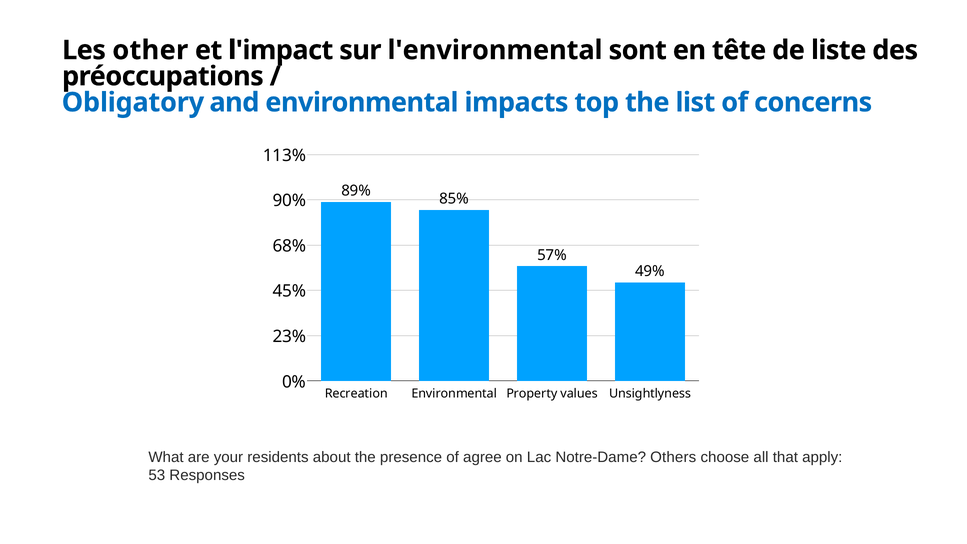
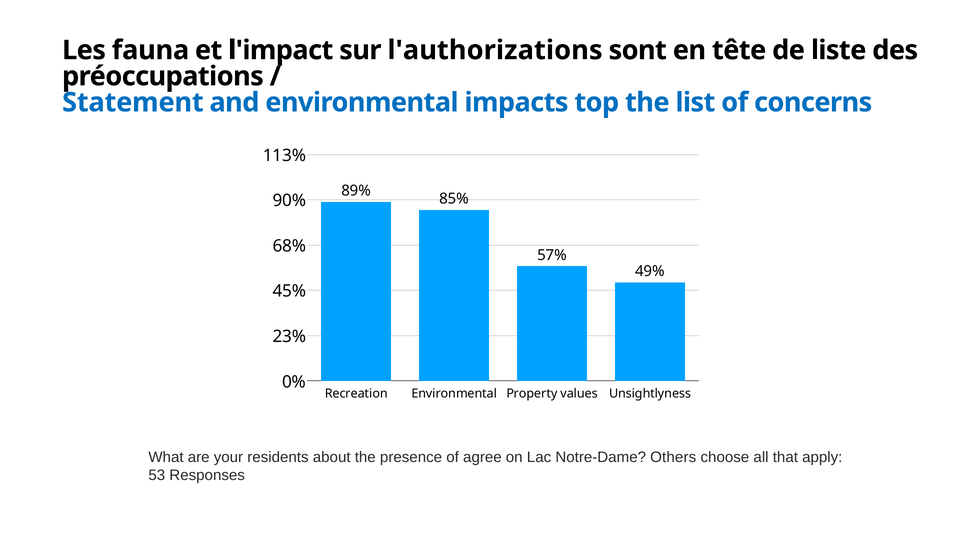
other: other -> fauna (151, 50)
l'environmental: l'environmental -> l'authorizations (495, 50)
Obligatory: Obligatory -> Statement (133, 102)
